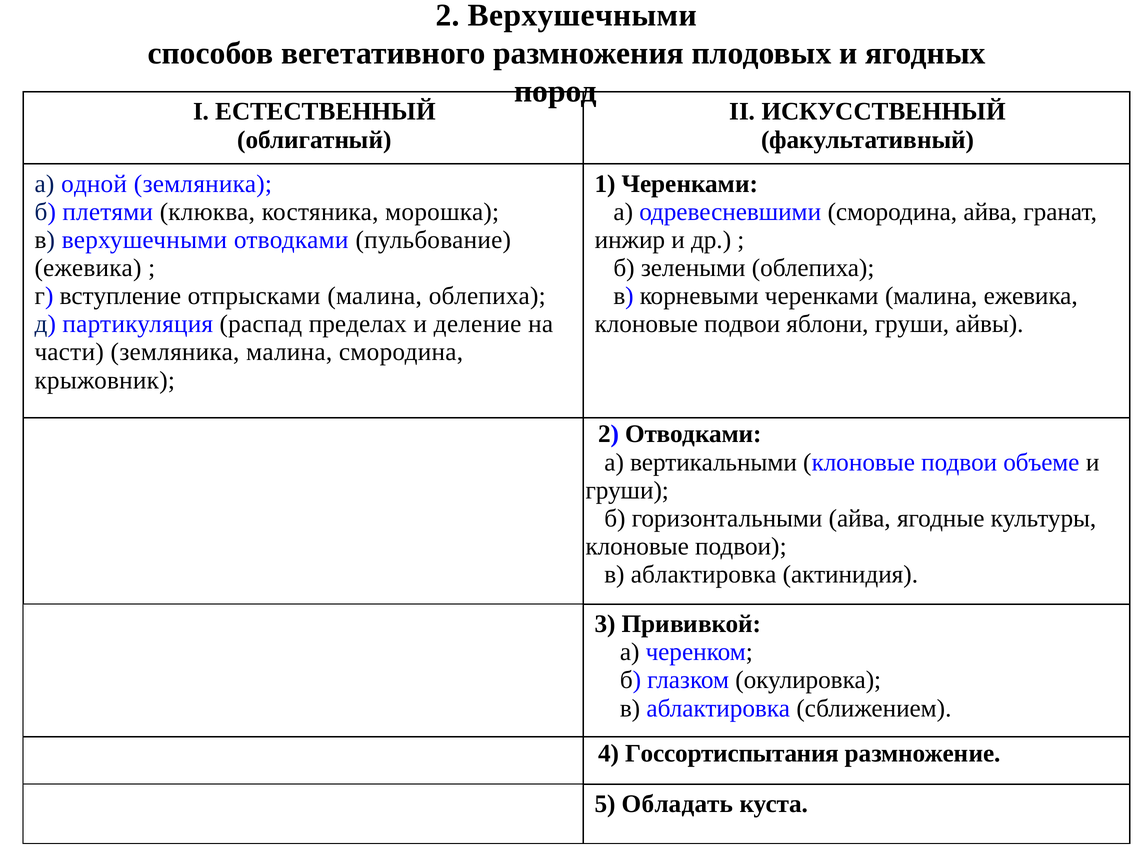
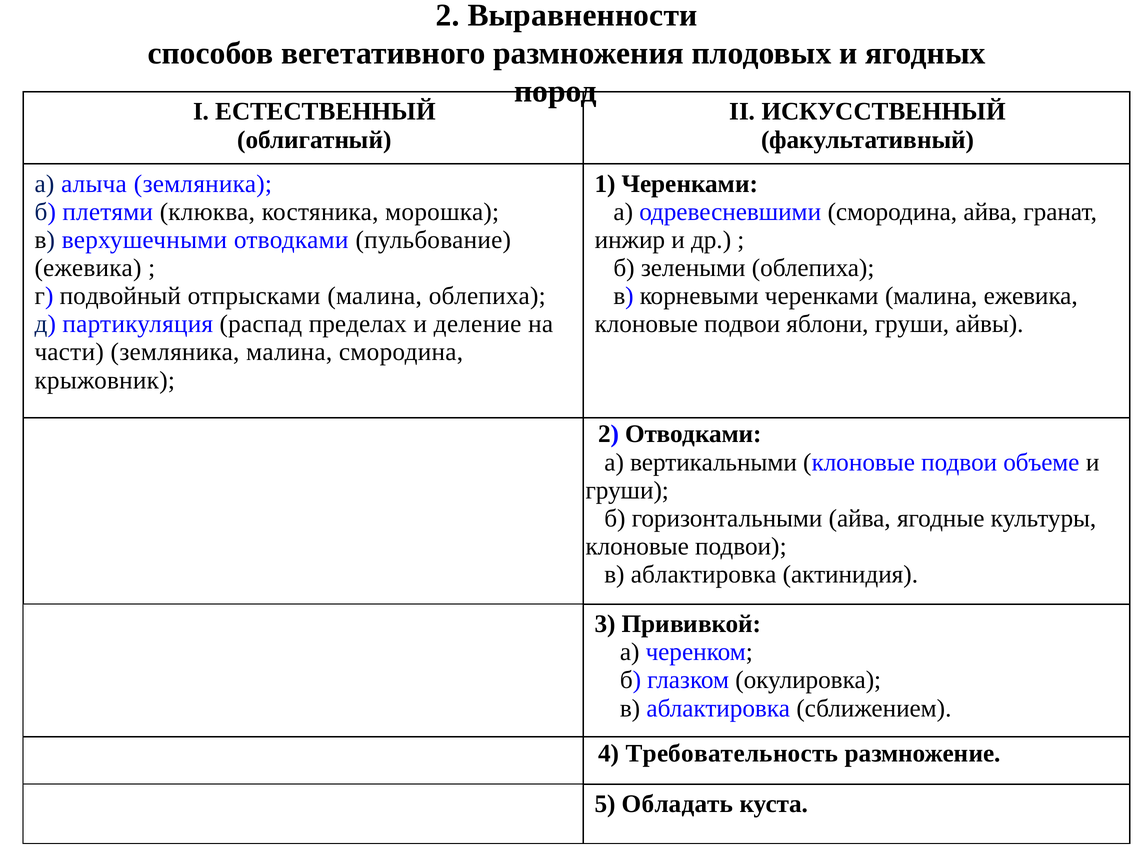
2 Верхушечными: Верхушечными -> Выравненности (582, 15)
одной: одной -> алыча (94, 184)
вступление: вступление -> подвойный (120, 296)
Госсортиспытания: Госсортиспытания -> Требовательность (732, 753)
